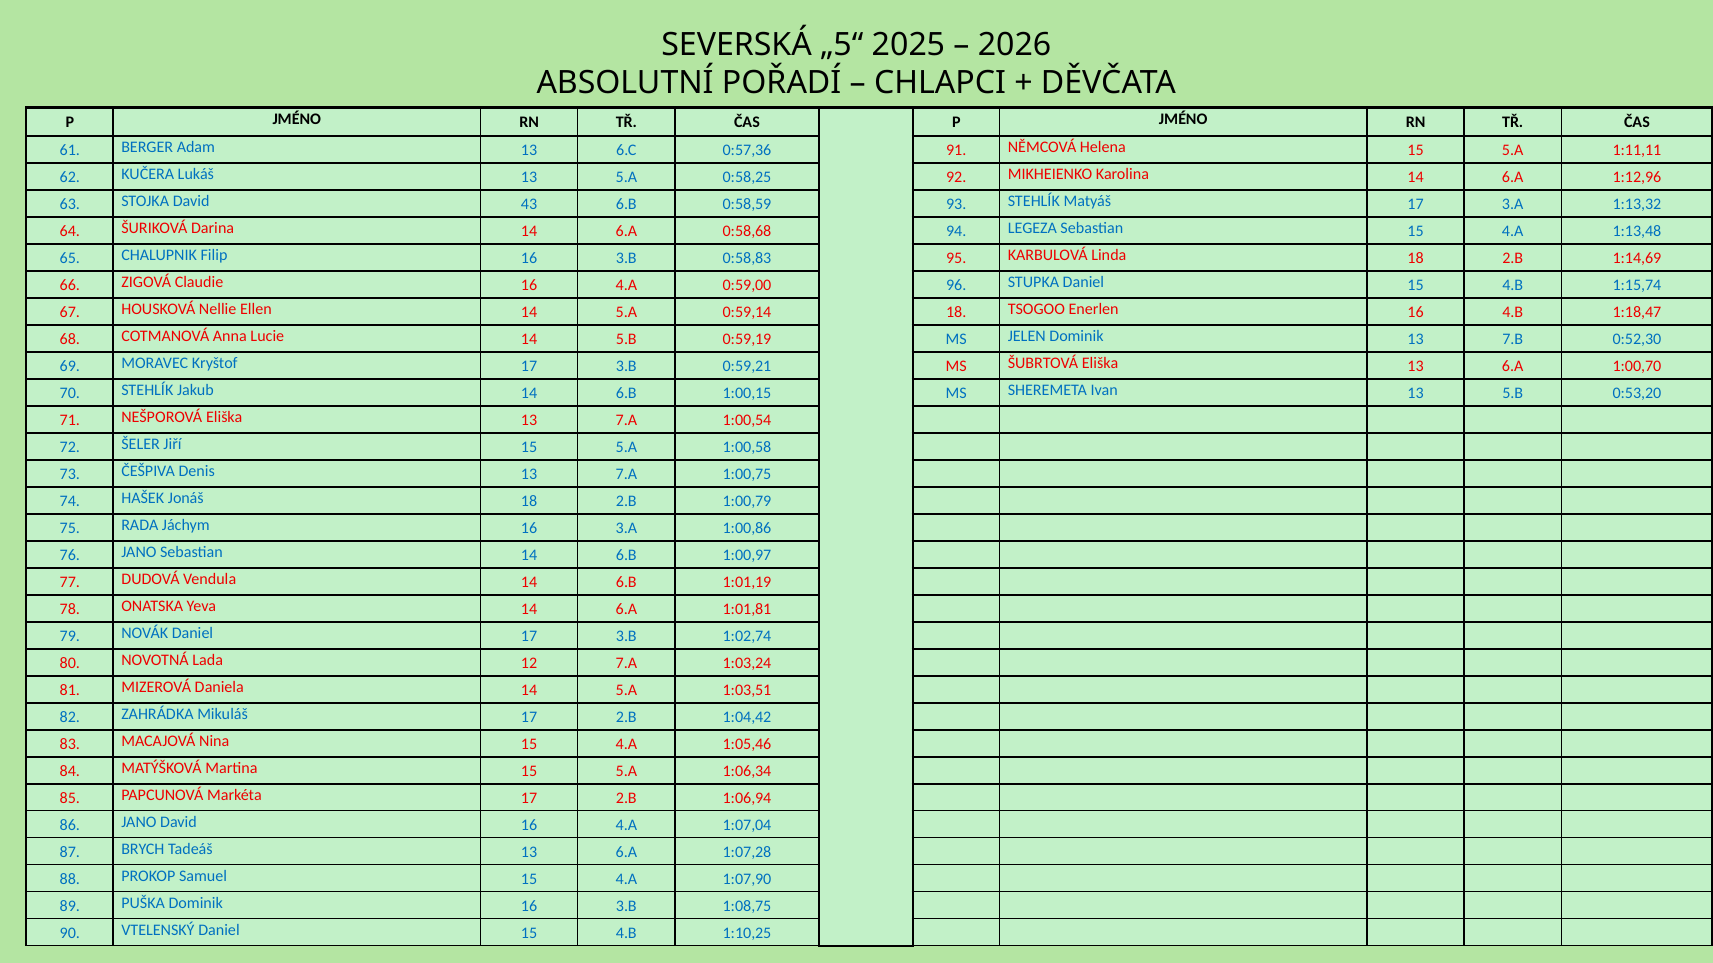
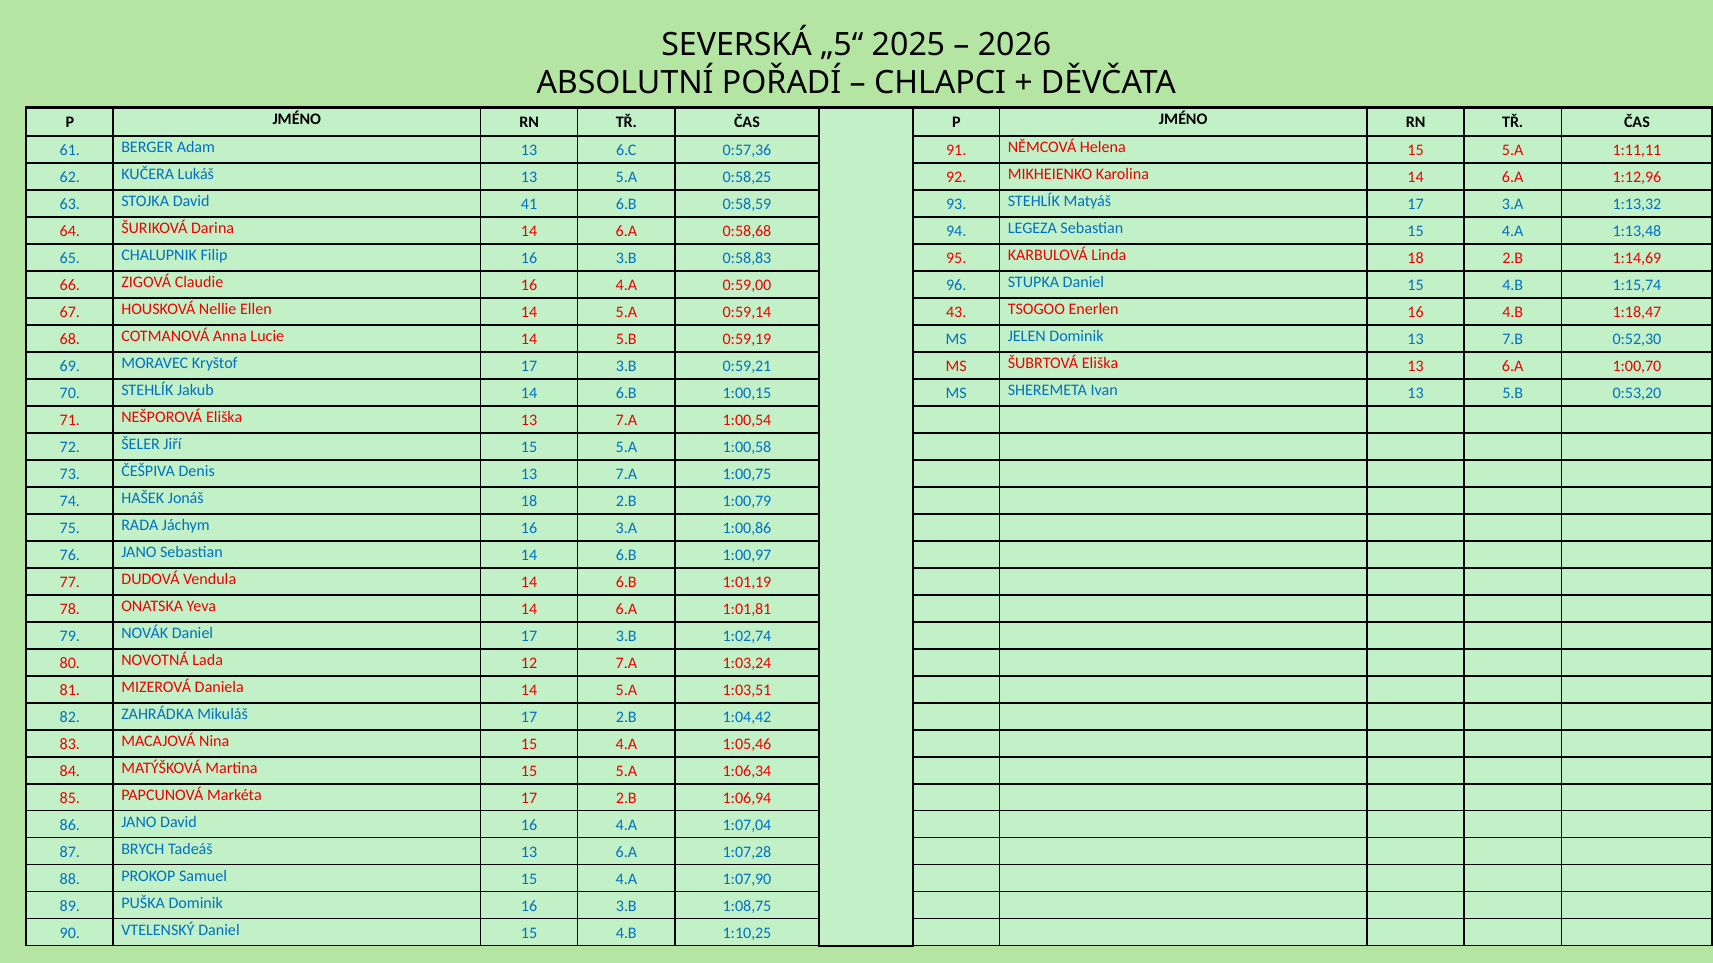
43: 43 -> 41 (529, 204)
0:59,14 18: 18 -> 43 (956, 312)
